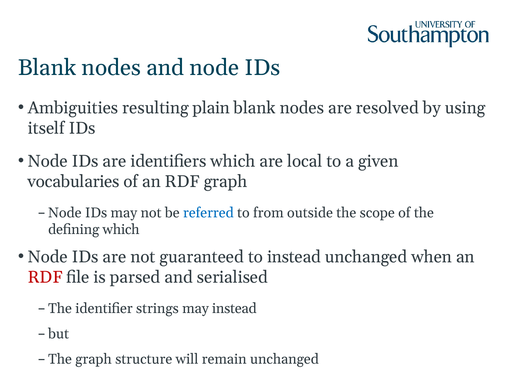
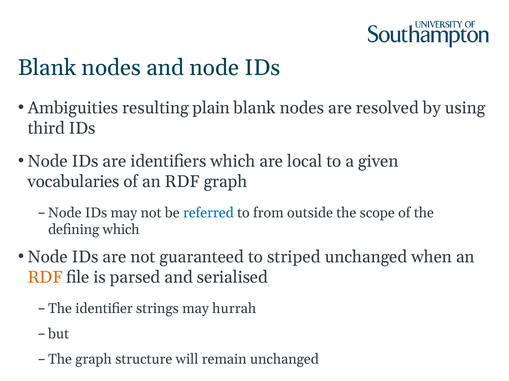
itself: itself -> third (46, 128)
to instead: instead -> striped (294, 257)
RDF colour: red -> orange (45, 278)
may instead: instead -> hurrah (234, 309)
